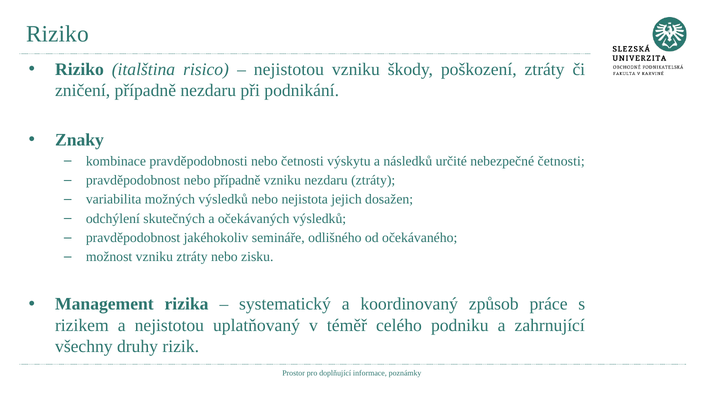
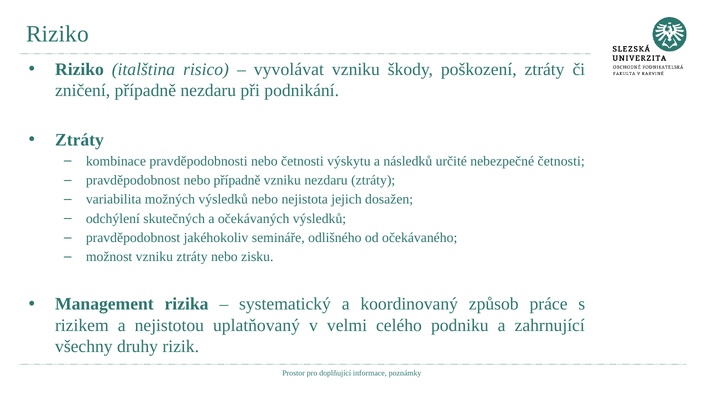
nejistotou: nejistotou -> vyvolávat (289, 69)
Znaky: Znaky -> Ztráty (79, 140)
téměř: téměř -> velmi (347, 325)
